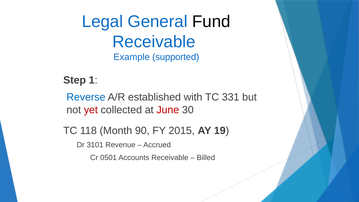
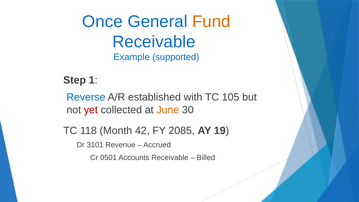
Legal: Legal -> Once (102, 22)
Fund colour: black -> orange (211, 22)
331: 331 -> 105 (231, 97)
June colour: red -> orange (168, 110)
90: 90 -> 42 (142, 131)
2015: 2015 -> 2085 (182, 131)
